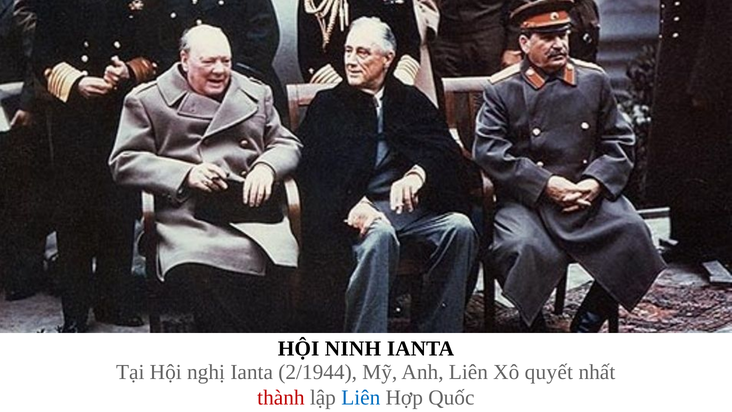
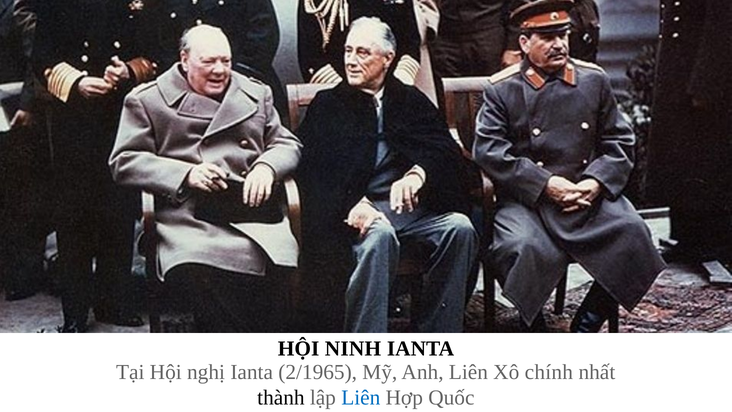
2/1944: 2/1944 -> 2/1965 (318, 372)
quyết: quyết -> chính (549, 372)
thành colour: red -> black (281, 398)
